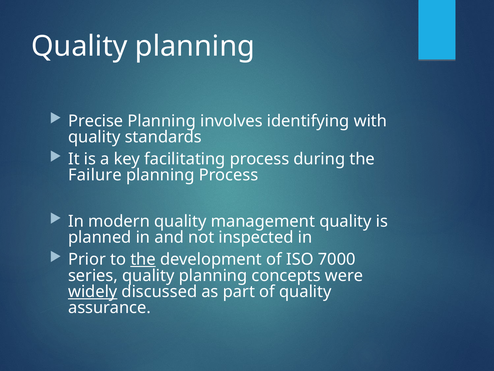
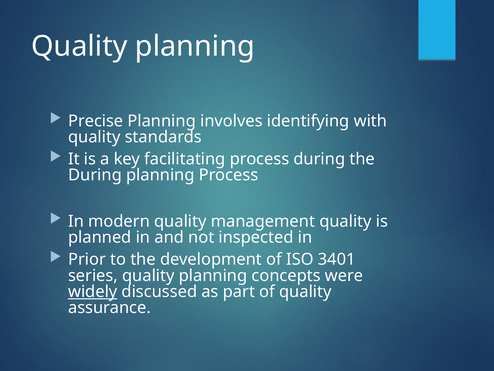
Failure: Failure -> During (95, 175)
the underline: present -> none (143, 259)
7000: 7000 -> 3401 (337, 259)
